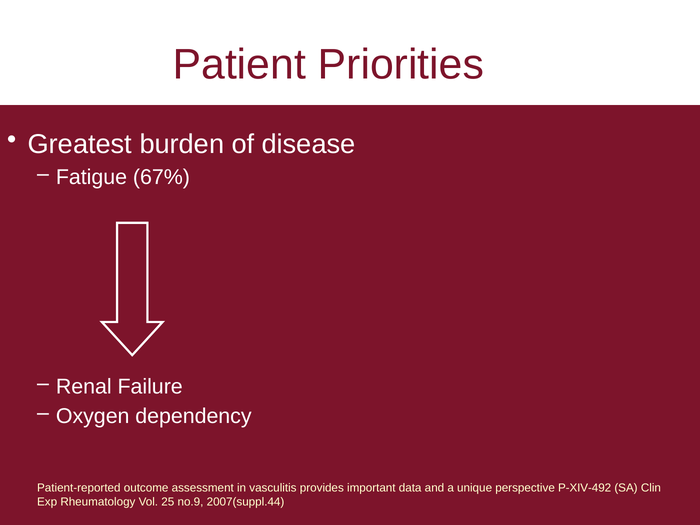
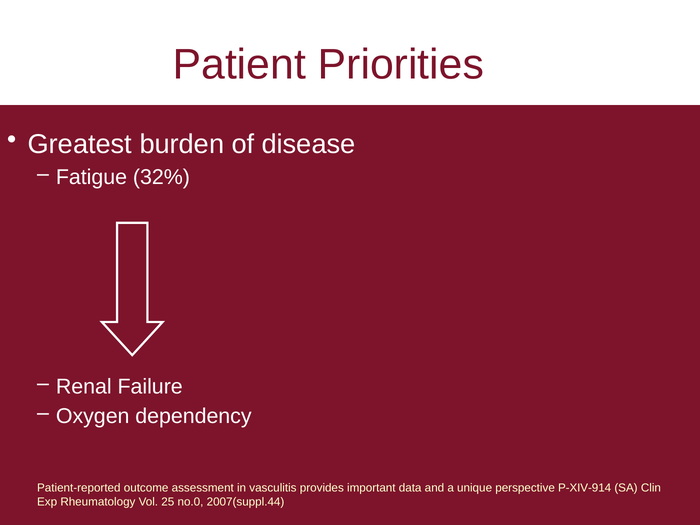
67%: 67% -> 32% (161, 177)
P-XIV-492: P-XIV-492 -> P-XIV-914 (585, 488)
no.9: no.9 -> no.0 (190, 502)
